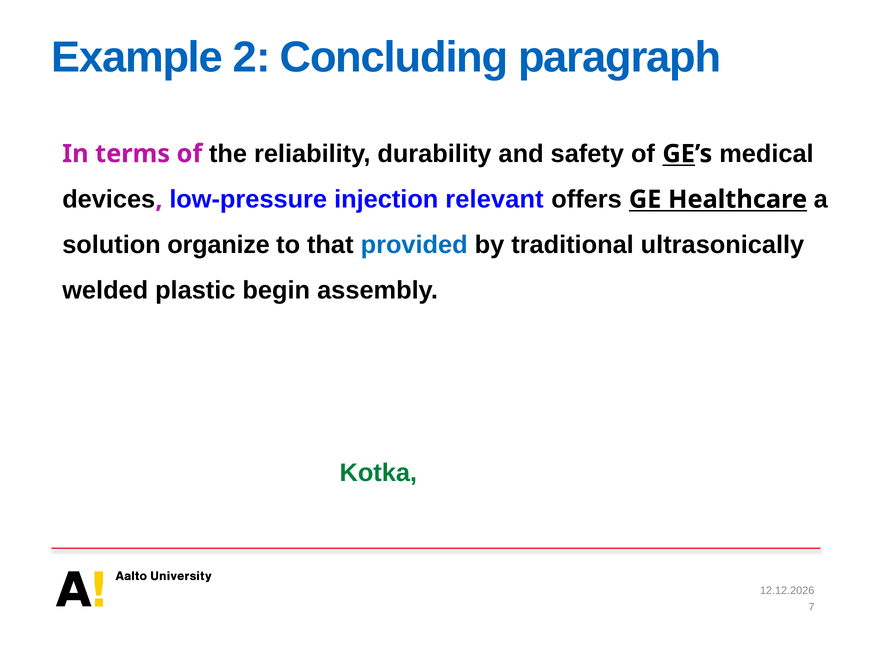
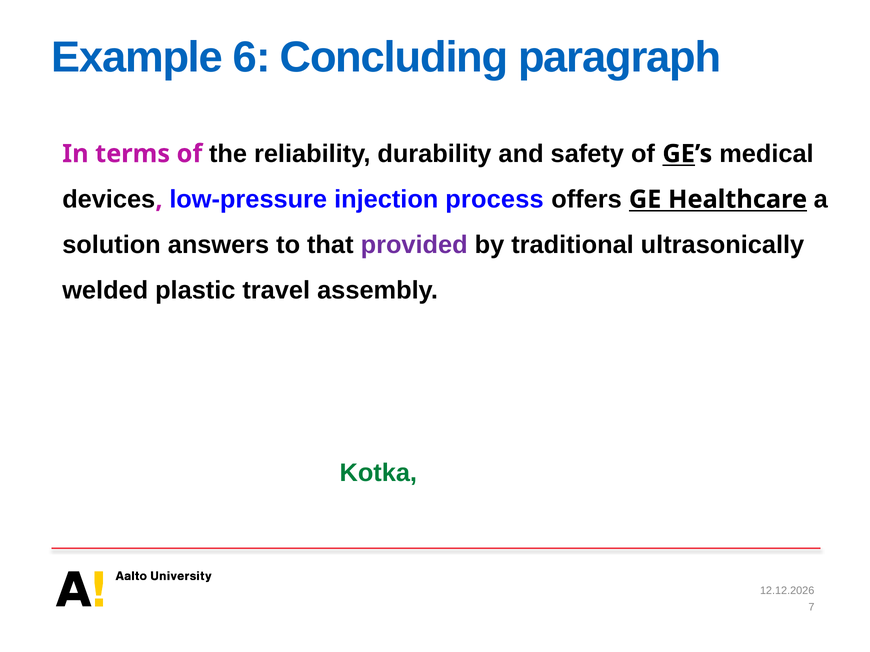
2: 2 -> 6 (252, 57)
relevant: relevant -> process (495, 200)
organize: organize -> answers (218, 245)
provided colour: blue -> purple (414, 245)
begin: begin -> travel (276, 291)
